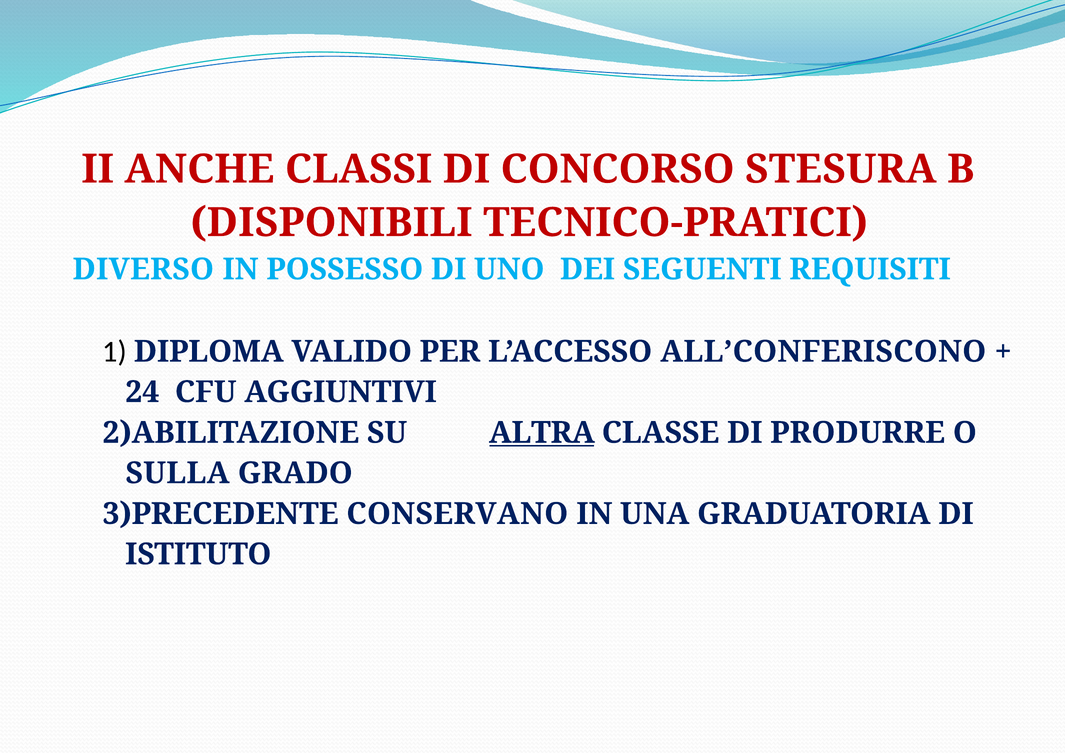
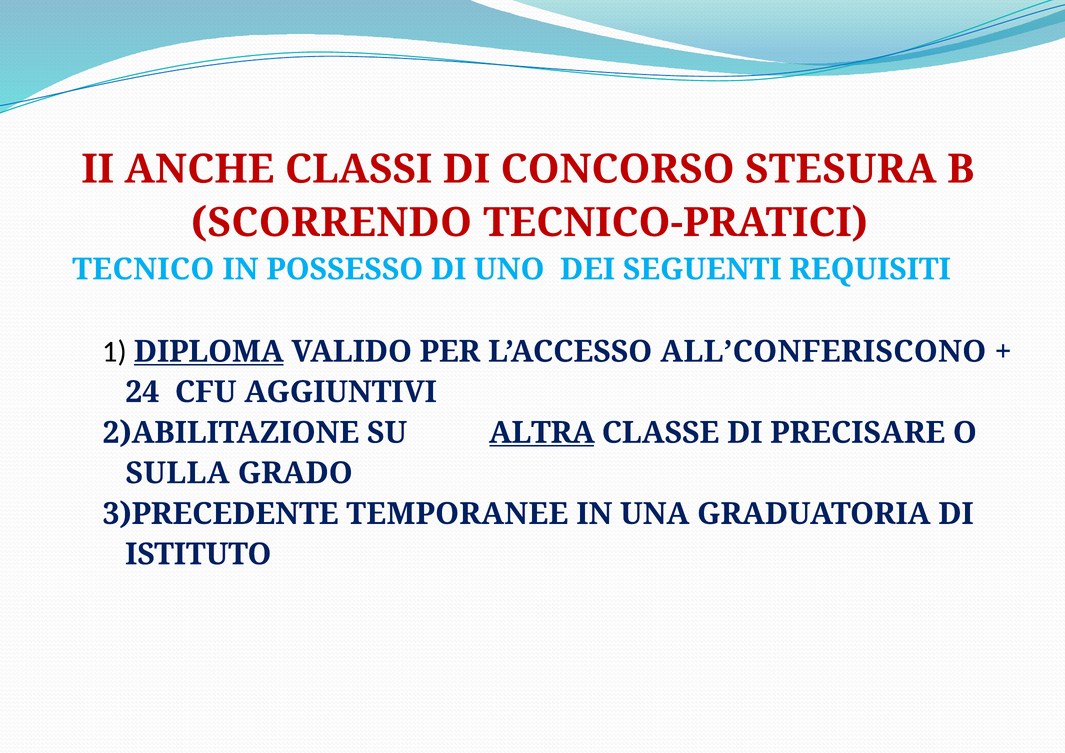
DISPONIBILI: DISPONIBILI -> SCORRENDO (331, 223)
DIVERSO: DIVERSO -> TECNICO (143, 269)
DIPLOMA underline: none -> present (209, 352)
PRODURRE: PRODURRE -> PRECISARE (858, 433)
CONSERVANO: CONSERVANO -> TEMPORANEE (457, 514)
